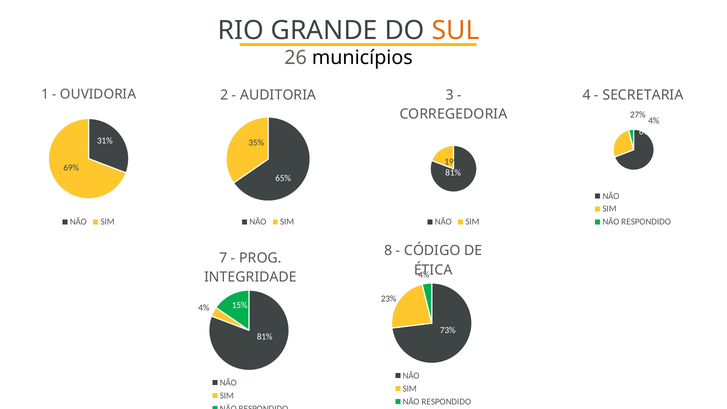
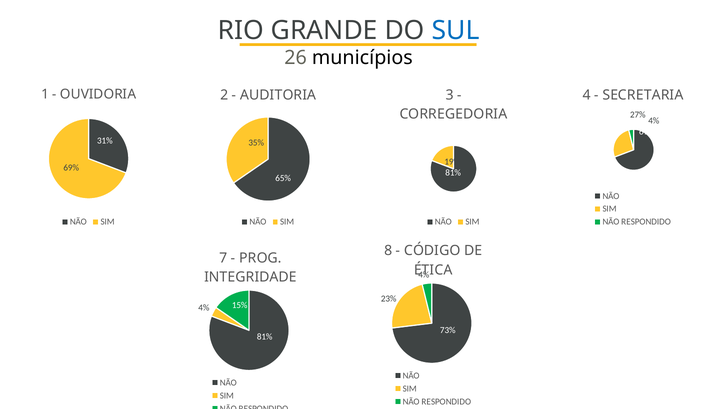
SUL colour: orange -> blue (455, 31)
